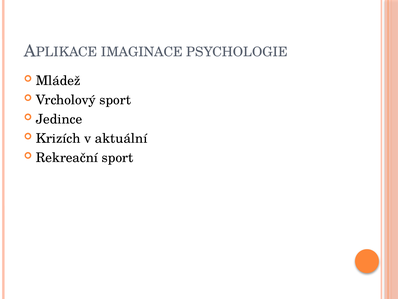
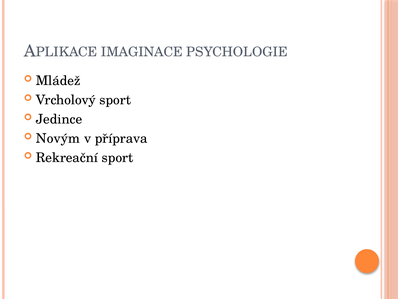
Krizích: Krizích -> Novým (58, 138)
aktuální: aktuální -> příprava (121, 138)
